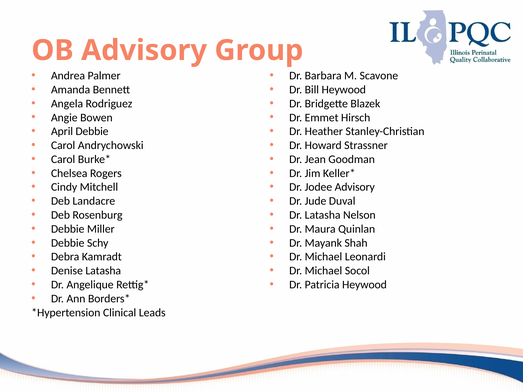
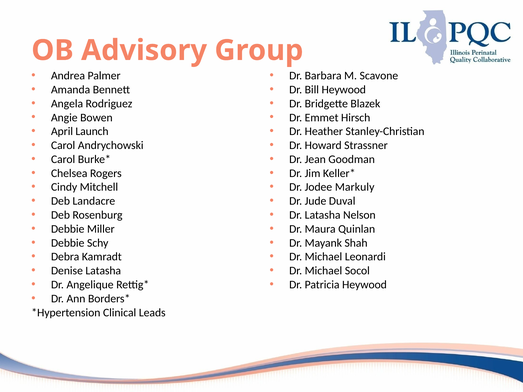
April Debbie: Debbie -> Launch (92, 132)
Jodee Advisory: Advisory -> Markuly (355, 187)
